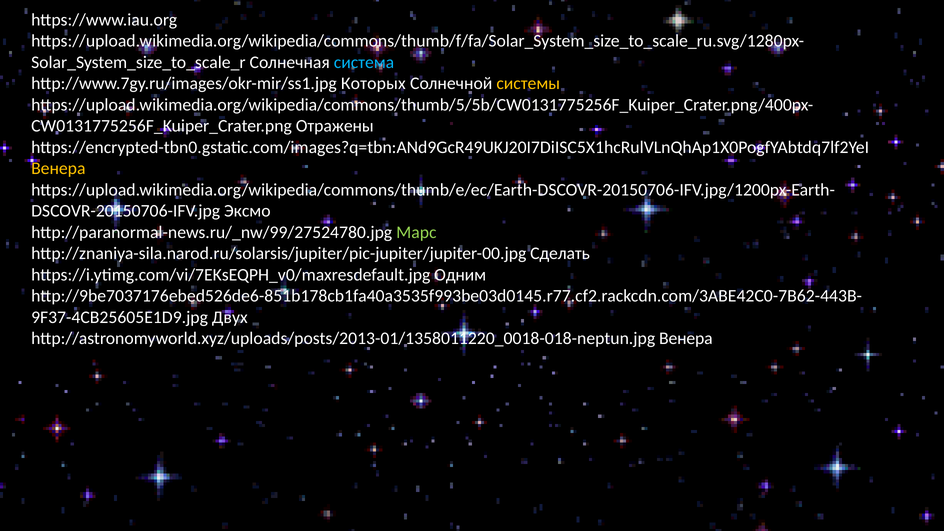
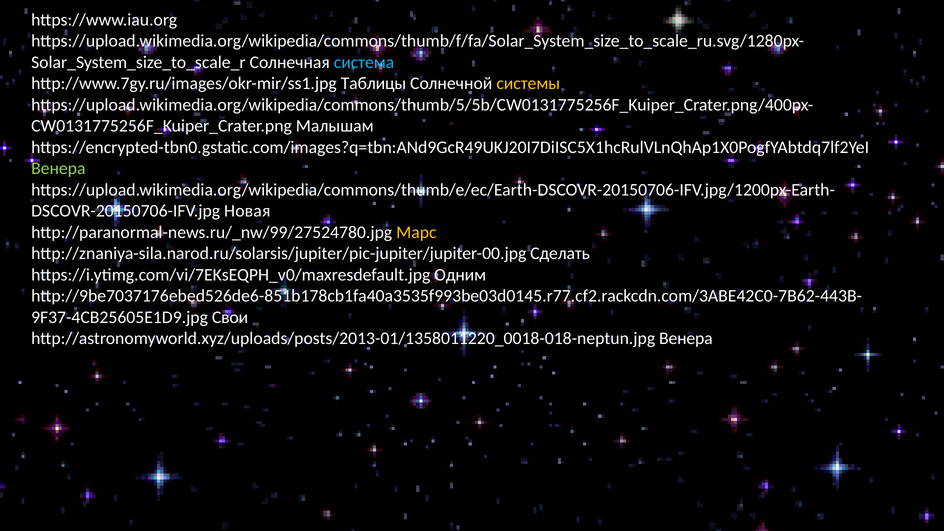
Которых: Которых -> Таблицы (374, 84)
Отражены: Отражены -> Малышам (335, 126)
Венера colour: yellow -> light green (58, 169)
Эксмо: Эксмо -> Новая (247, 211)
Марс colour: light green -> yellow (416, 232)
Двух: Двух -> Свои (230, 317)
